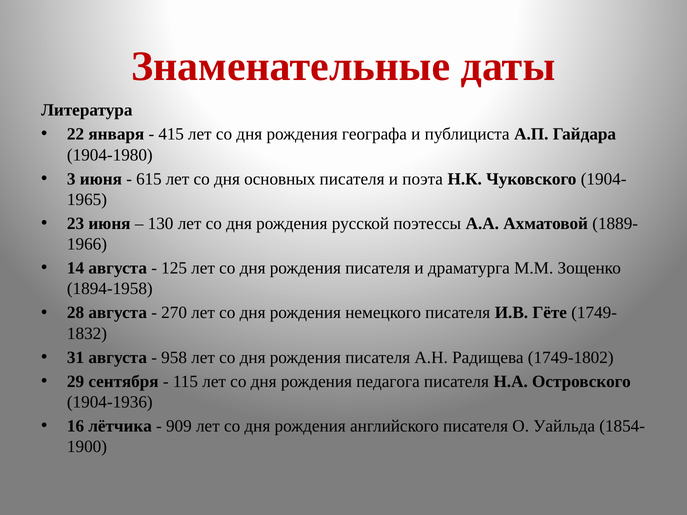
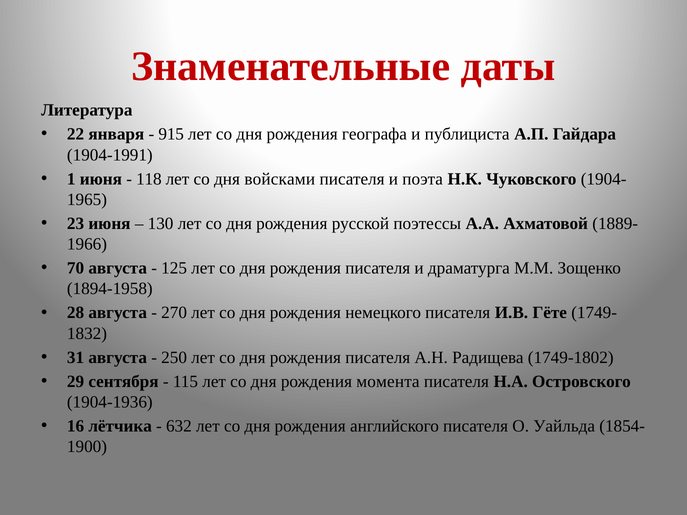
415: 415 -> 915 (171, 134)
1904-1980: 1904-1980 -> 1904-1991 (110, 155)
3: 3 -> 1 (71, 179)
615: 615 -> 118 (149, 179)
основных: основных -> войсками (280, 179)
14: 14 -> 70 (76, 268)
958: 958 -> 250 (174, 358)
педагога: педагога -> момента (388, 382)
909: 909 -> 632 (179, 426)
